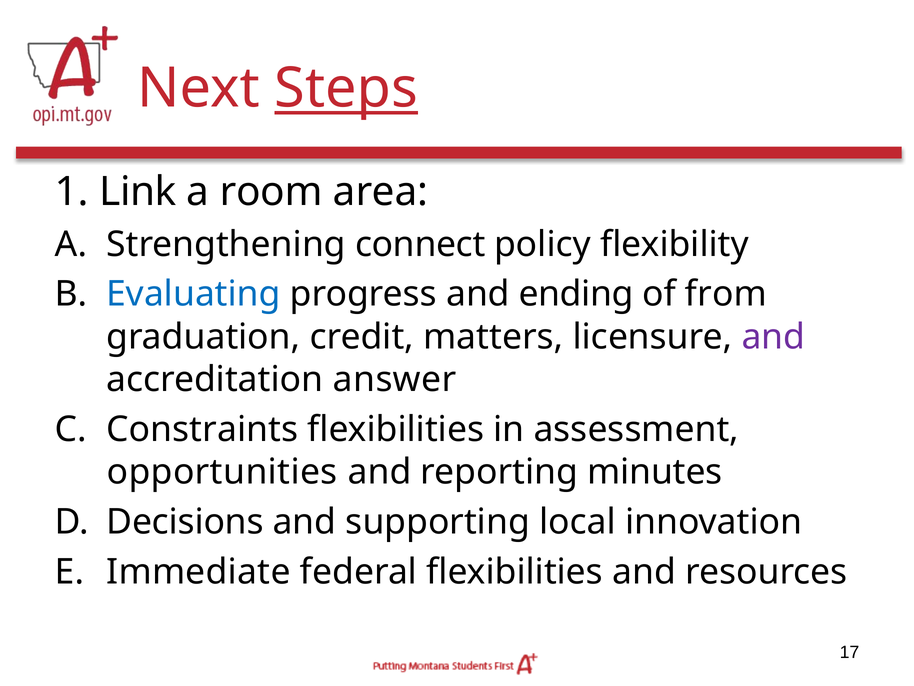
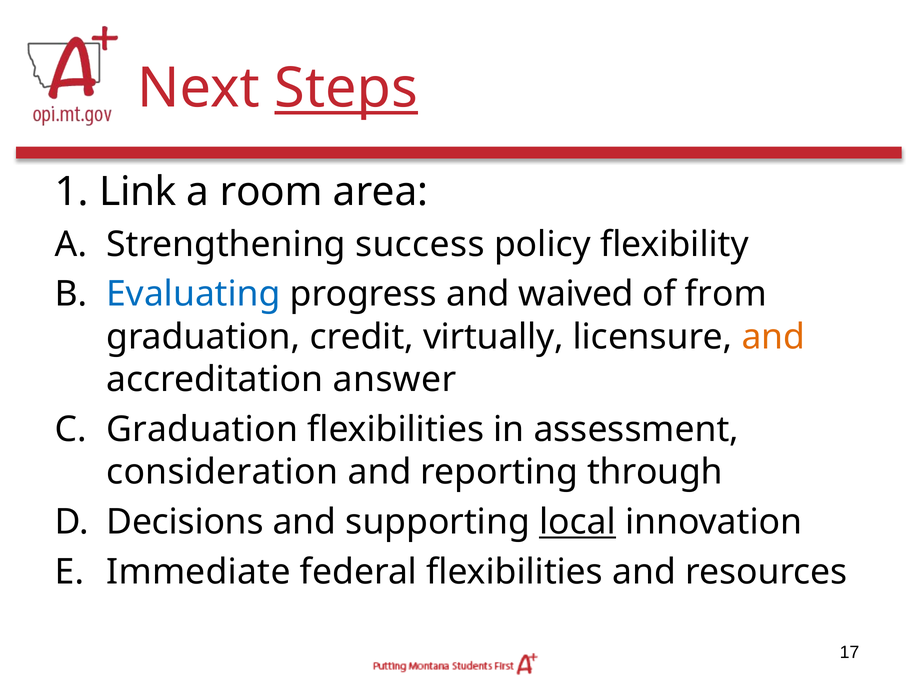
connect: connect -> success (420, 244)
ending: ending -> waived (576, 294)
matters: matters -> virtually (493, 337)
and colour: purple -> orange (773, 337)
Constraints: Constraints -> Graduation (202, 429)
opportunities: opportunities -> consideration (222, 472)
minutes: minutes -> through (655, 472)
local underline: none -> present (577, 522)
